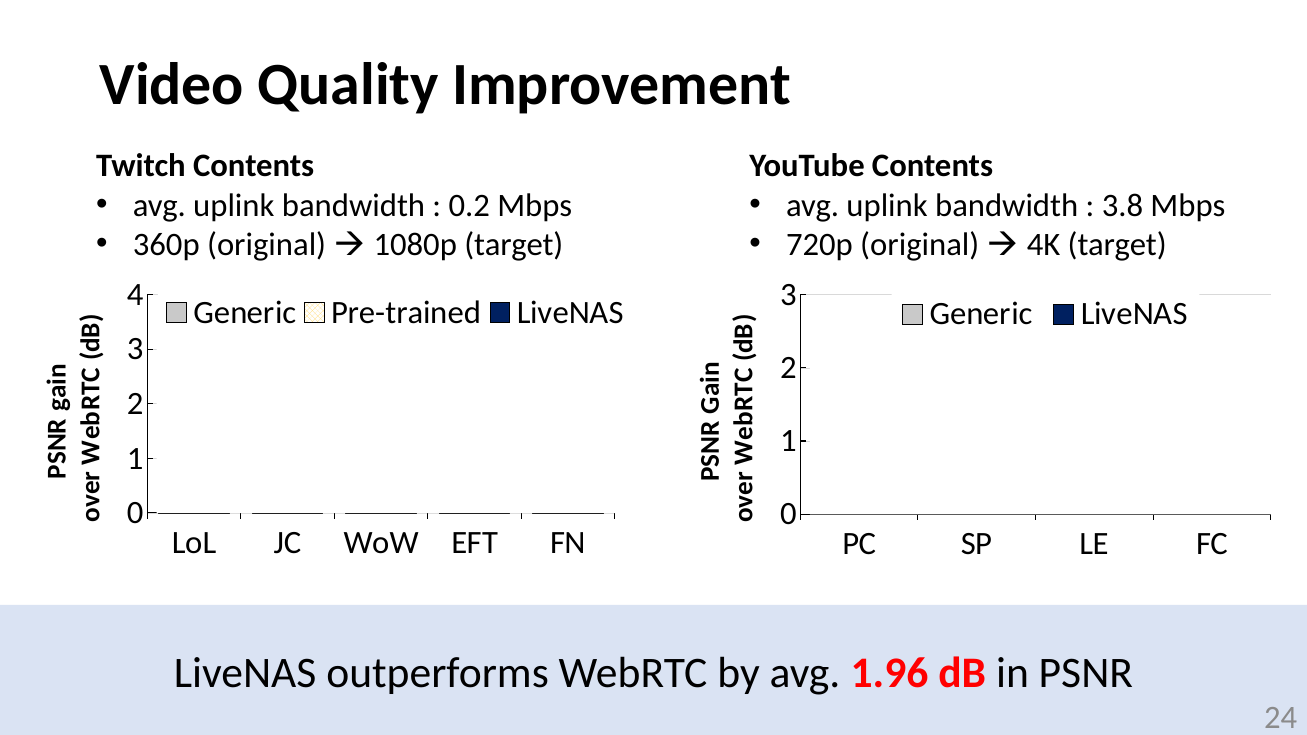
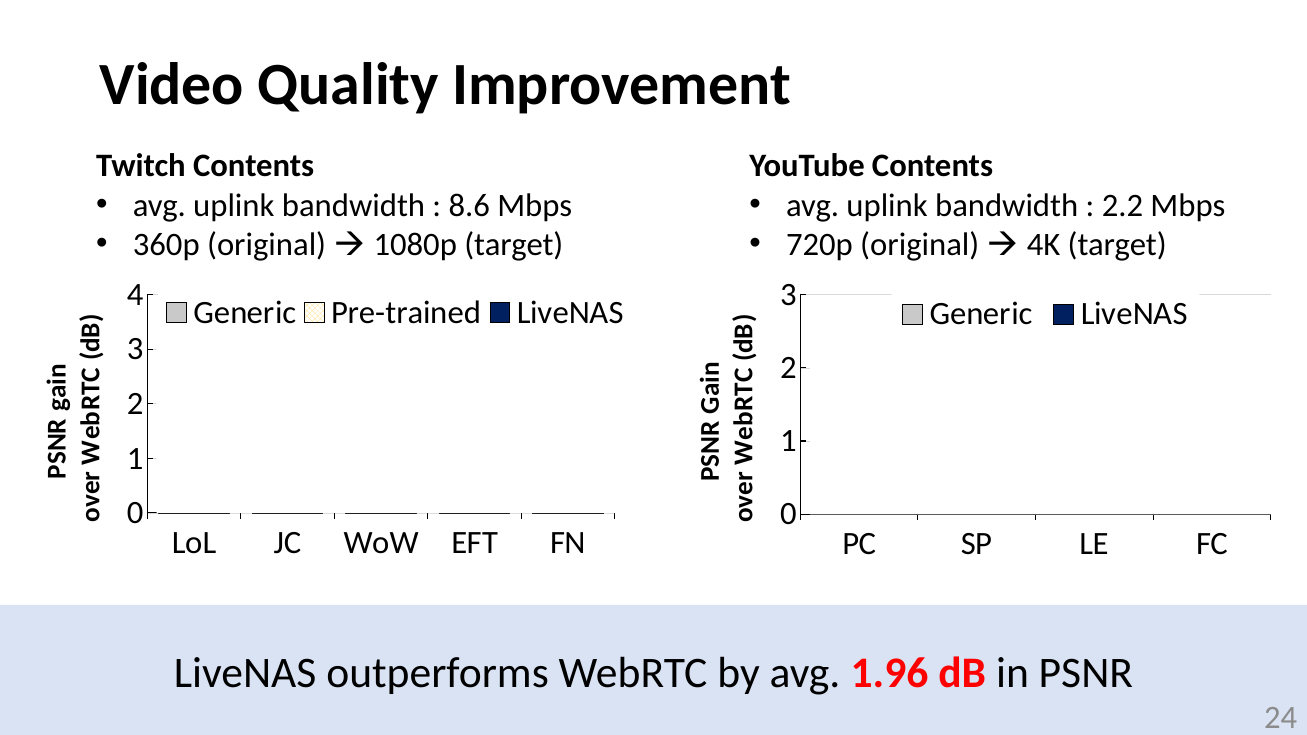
0.2: 0.2 -> 8.6 (469, 205)
3.8: 3.8 -> 2.2 (1122, 205)
